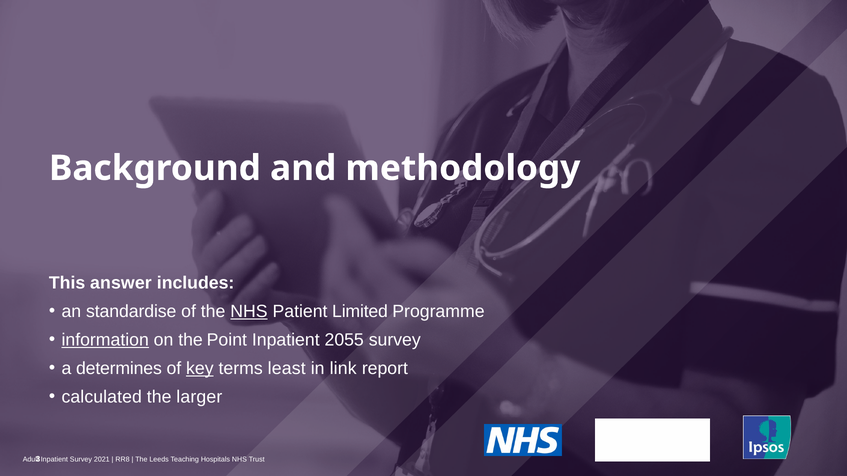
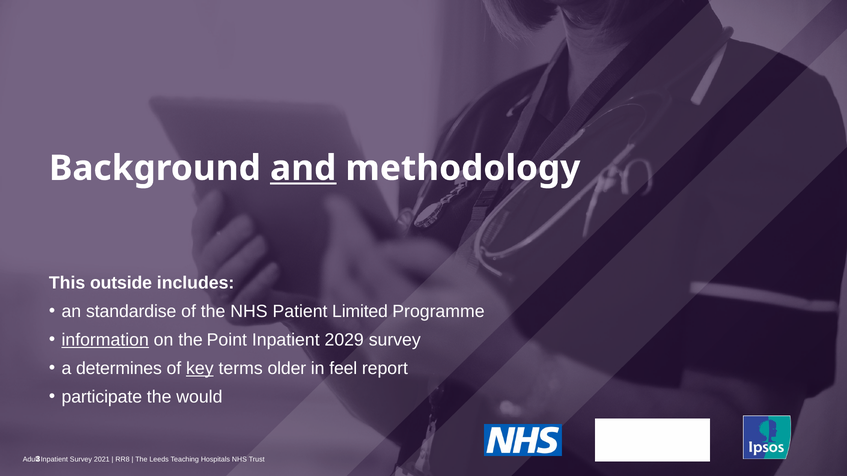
and underline: none -> present (303, 168)
answer: answer -> outside (121, 283)
NHS underline: present -> none (249, 312)
2055: 2055 -> 2029 (344, 340)
least: least -> older (287, 369)
link: link -> feel (343, 369)
calculated: calculated -> participate (102, 397)
larger: larger -> would (199, 397)
